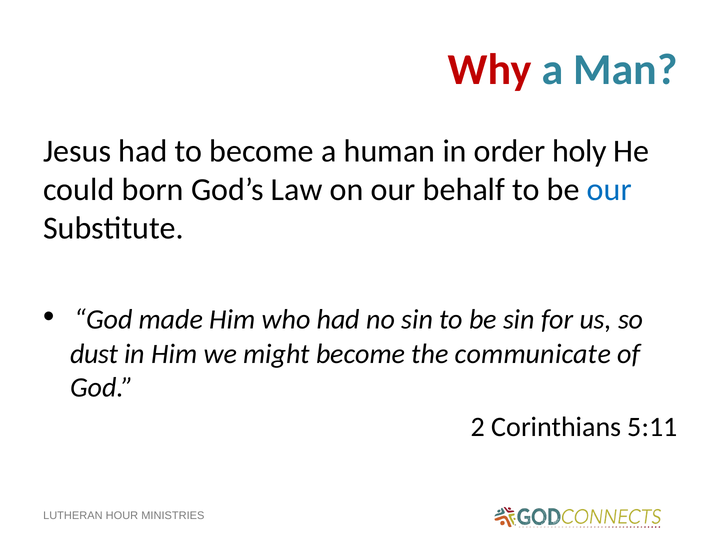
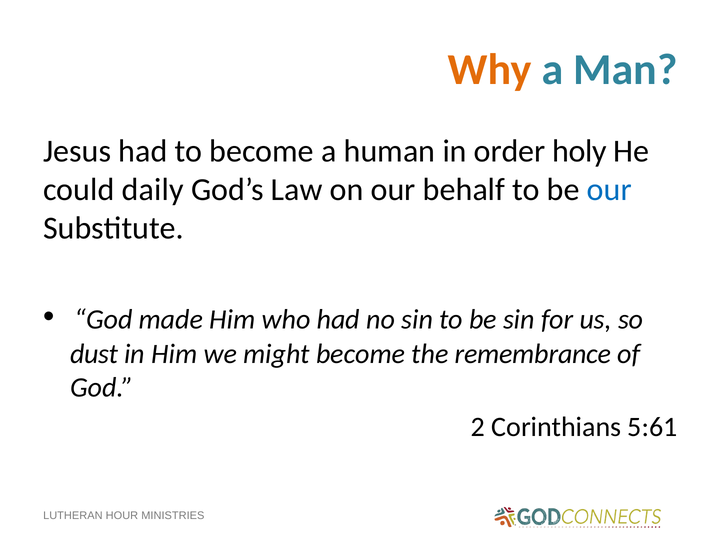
Why colour: red -> orange (490, 70)
born: born -> daily (153, 190)
communicate: communicate -> remembrance (533, 354)
5:11: 5:11 -> 5:61 (653, 427)
